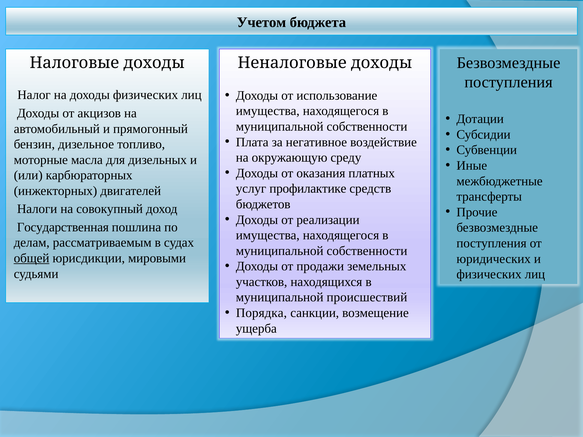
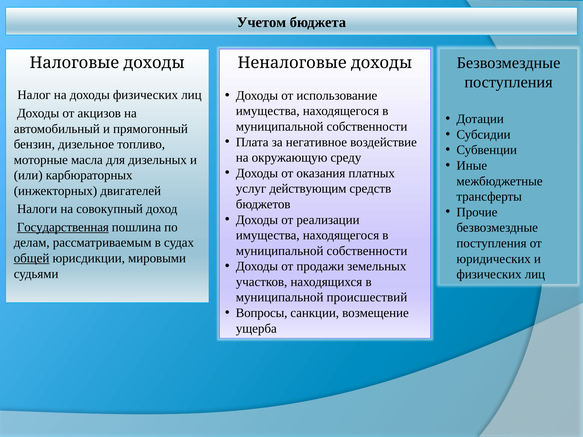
профилактике: профилактике -> действующим (308, 189)
Государственная underline: none -> present (63, 227)
Порядка: Порядка -> Вопросы (262, 313)
